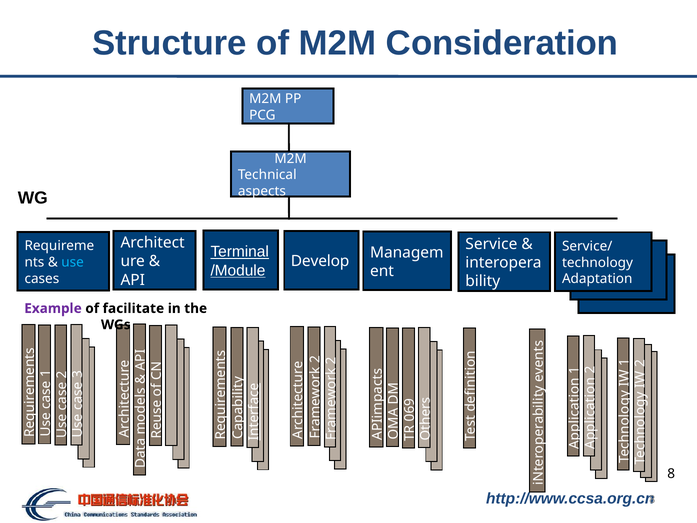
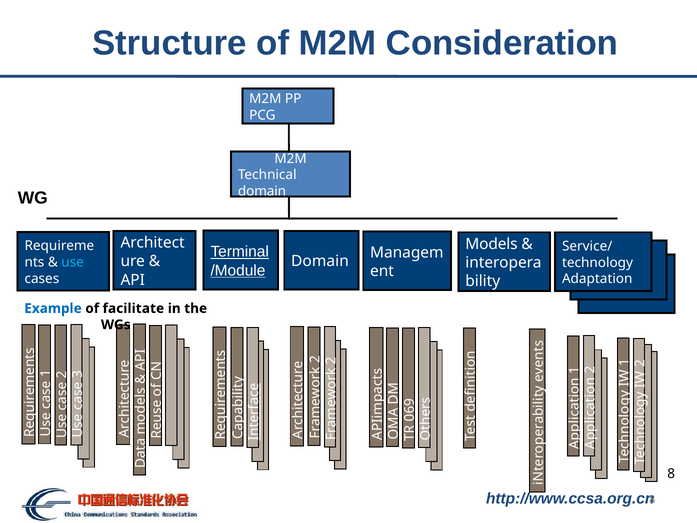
aspects: aspects -> domain (262, 191)
Service: Service -> Models (491, 244)
Develop: Develop -> Domain (320, 261)
Example colour: purple -> blue (53, 308)
